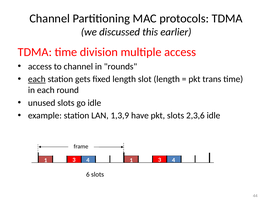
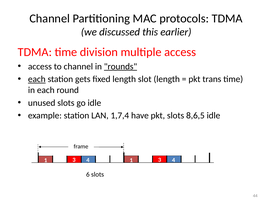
rounds underline: none -> present (121, 67)
1,3,9: 1,3,9 -> 1,7,4 (120, 116)
2,3,6: 2,3,6 -> 8,6,5 (195, 116)
